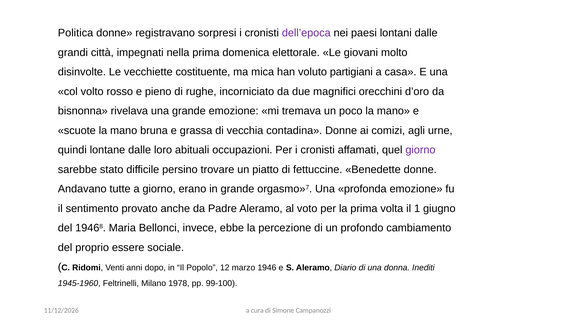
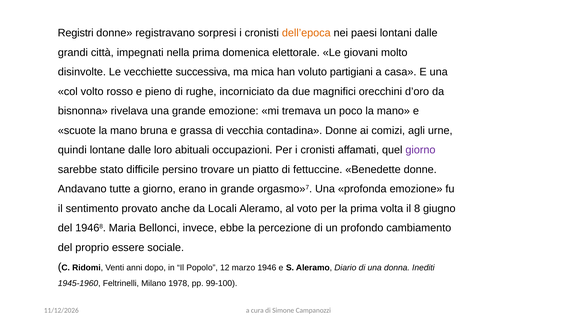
Politica: Politica -> Registri (76, 33)
dell’epoca colour: purple -> orange (306, 33)
costituente: costituente -> successiva (203, 72)
Padre: Padre -> Locali (222, 208)
1: 1 -> 8 (417, 208)
